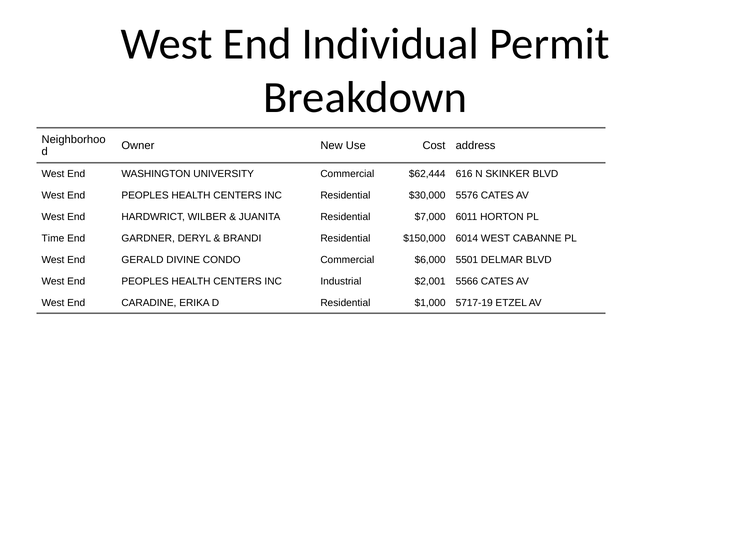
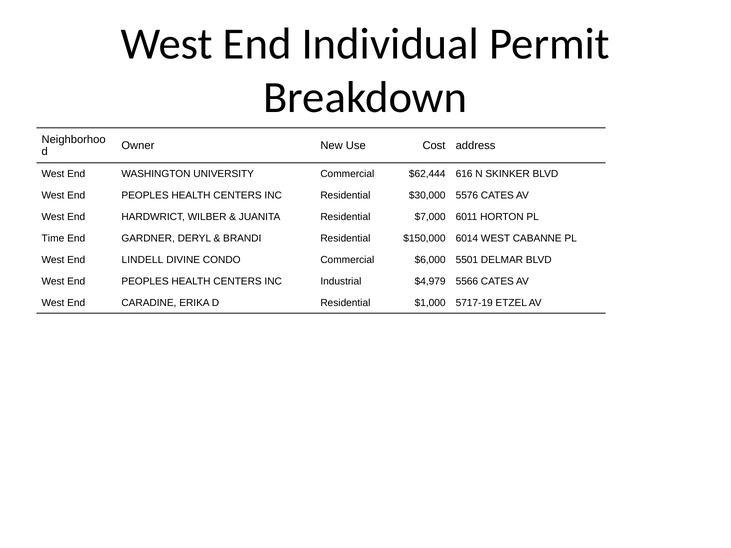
GERALD: GERALD -> LINDELL (142, 260)
$2,001: $2,001 -> $4,979 (430, 281)
